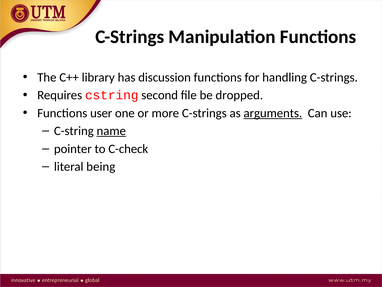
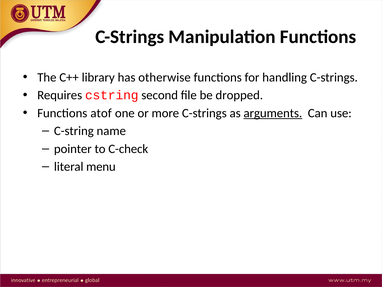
discussion: discussion -> otherwise (165, 77)
user: user -> atof (101, 113)
name underline: present -> none (111, 131)
being: being -> menu (101, 166)
